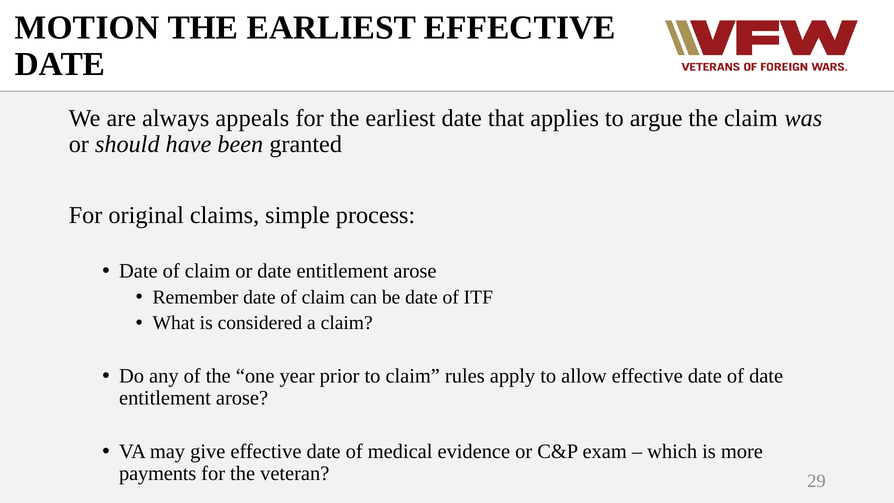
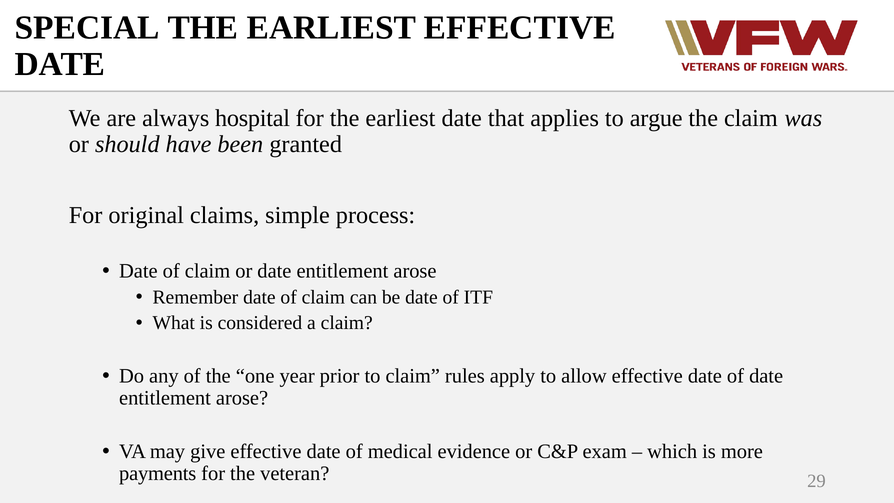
MOTION: MOTION -> SPECIAL (87, 28)
appeals: appeals -> hospital (253, 118)
